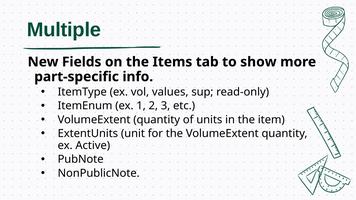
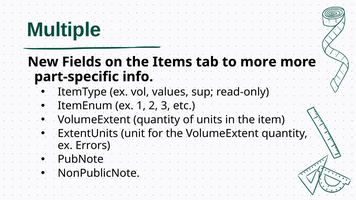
to show: show -> more (258, 62)
Active: Active -> Errors (93, 146)
